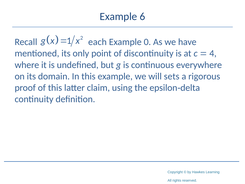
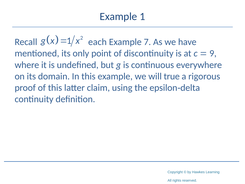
Example 6: 6 -> 1 (142, 16)
0: 0 -> 7 (147, 42)
4: 4 -> 9 (213, 53)
sets: sets -> true (172, 76)
